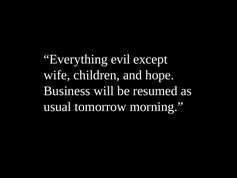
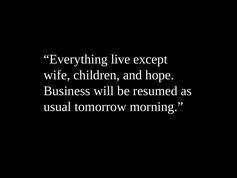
evil: evil -> live (121, 59)
